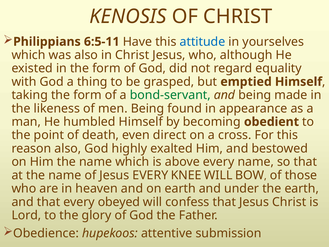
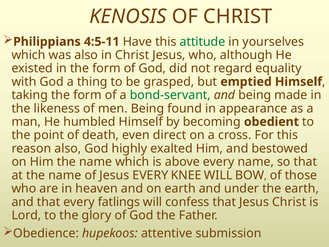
6:5-11: 6:5-11 -> 4:5-11 (102, 42)
attitude colour: blue -> green (202, 42)
obeyed: obeyed -> fatlings (119, 202)
